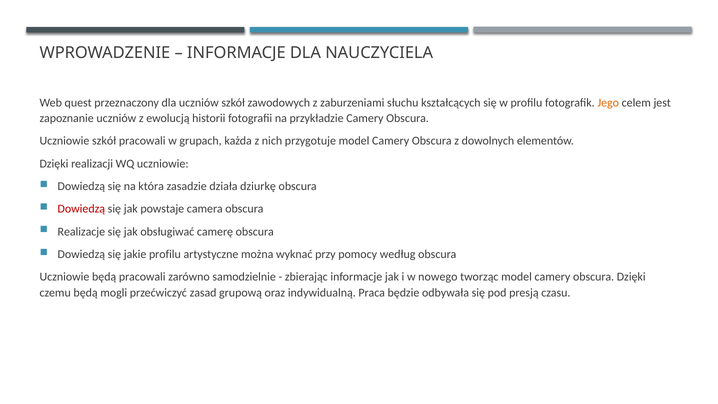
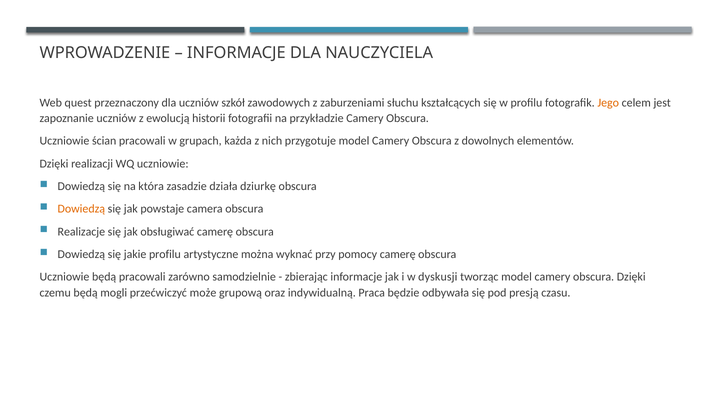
Uczniowie szkół: szkół -> ścian (104, 141)
Dowiedzą colour: red -> orange (81, 209)
pomocy według: według -> camerę (398, 254)
nowego: nowego -> dyskusji (438, 277)
zasad: zasad -> może (203, 293)
